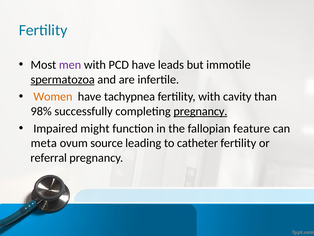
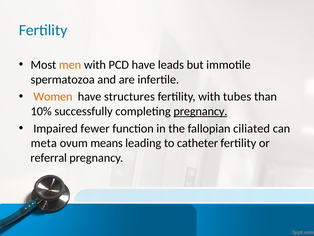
men colour: purple -> orange (70, 65)
spermatozoa underline: present -> none (63, 79)
tachypnea: tachypnea -> structures (129, 96)
cavity: cavity -> tubes (237, 96)
98%: 98% -> 10% (41, 111)
might: might -> fewer (95, 128)
feature: feature -> ciliated (252, 128)
source: source -> means (107, 143)
